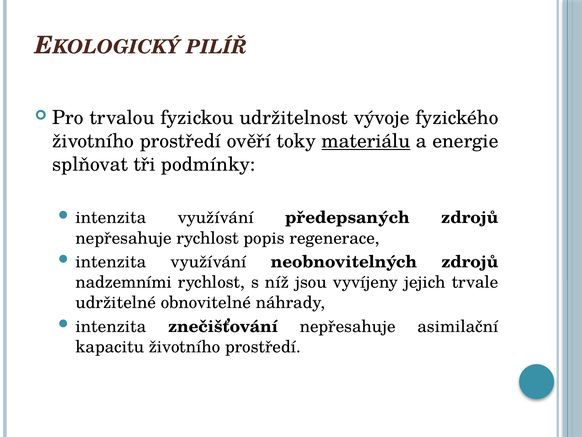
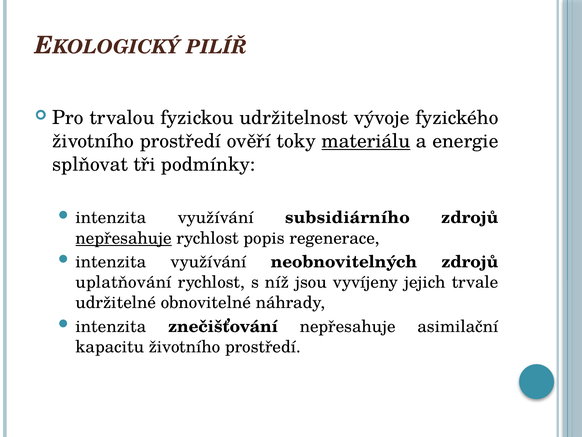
předepsaných: předepsaných -> subsidiárního (347, 217)
nepřesahuje underline: none -> present (124, 238)
nadzemními: nadzemními -> uplatňování (124, 282)
